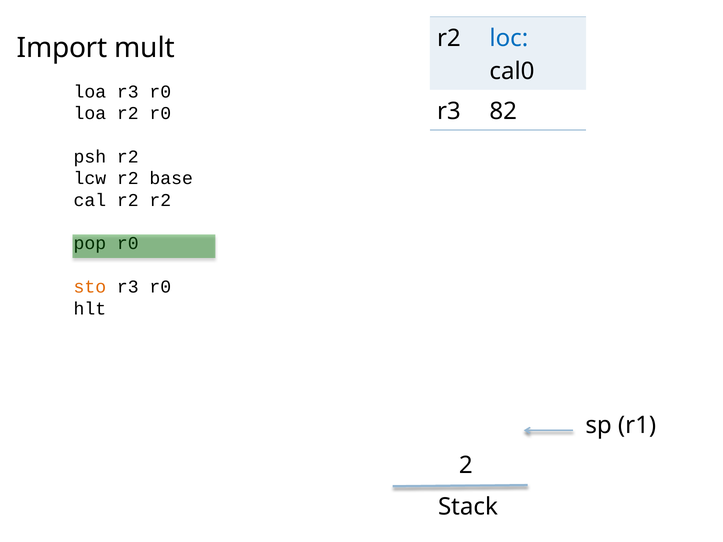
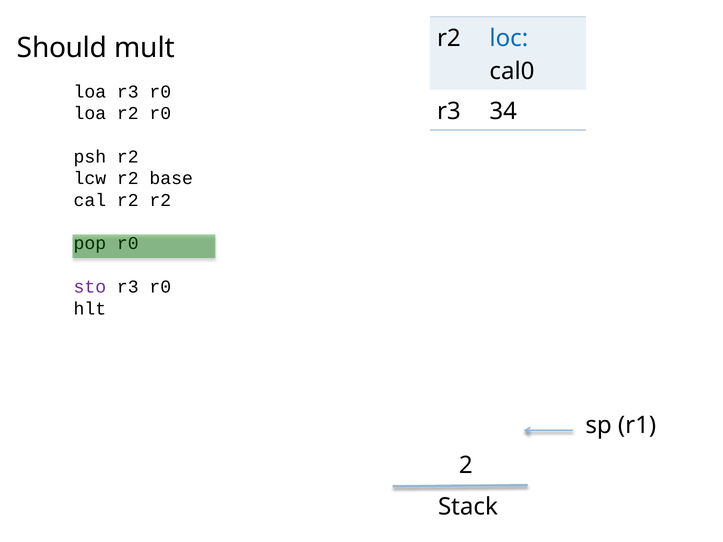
Import: Import -> Should (62, 48)
82: 82 -> 34 (503, 111)
sto colour: orange -> purple (90, 287)
